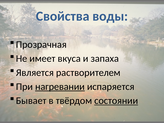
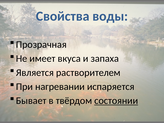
нагревании underline: present -> none (60, 87)
